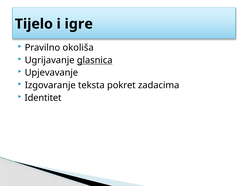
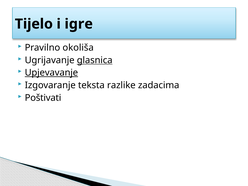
Upjevavanje underline: none -> present (51, 73)
pokret: pokret -> razlike (121, 85)
Identitet: Identitet -> Poštivati (43, 98)
